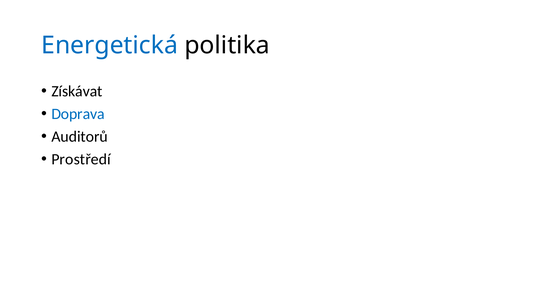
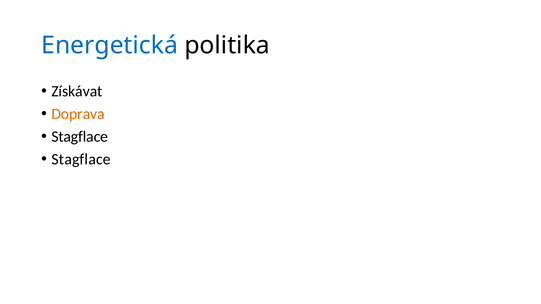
Doprava colour: blue -> orange (78, 114)
Auditorů: Auditorů -> Stagflace (80, 137)
Prostředí: Prostředí -> Stagflace (81, 160)
